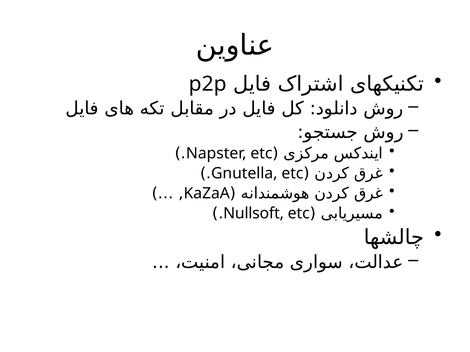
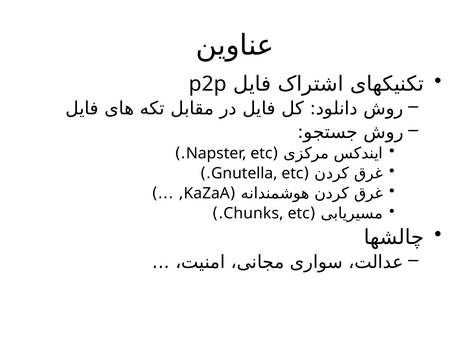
Nullsoft: Nullsoft -> Chunks (253, 214)
